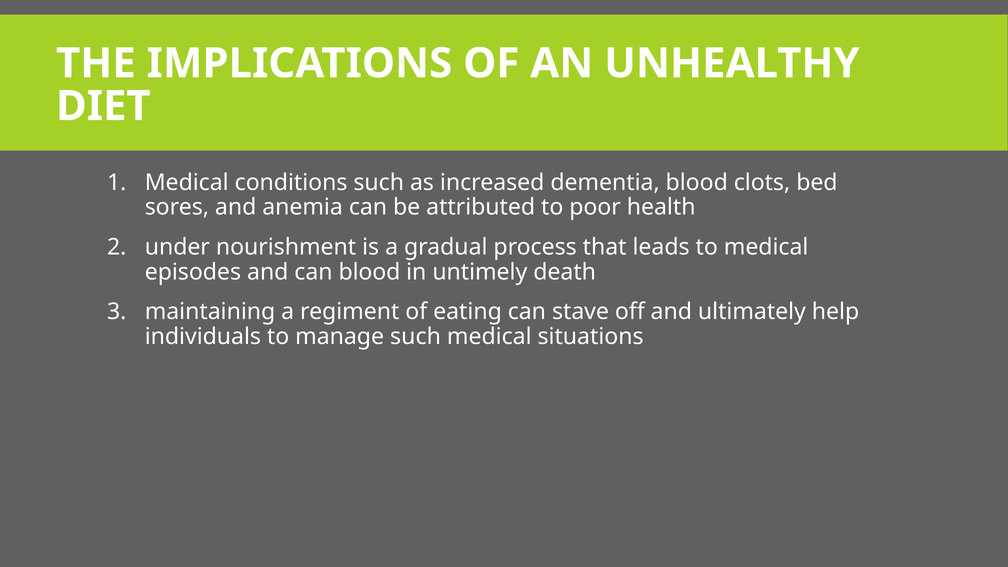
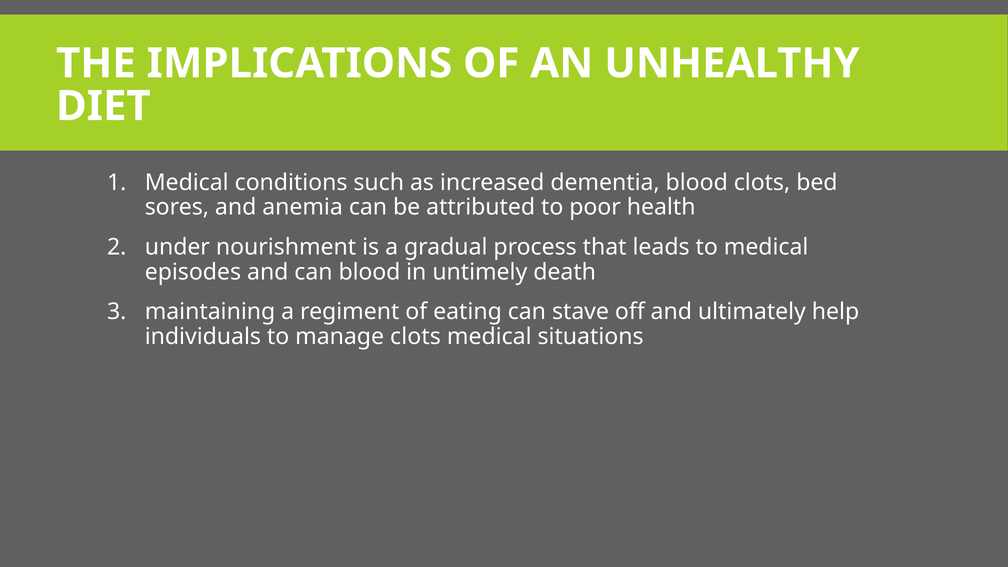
manage such: such -> clots (415, 337)
